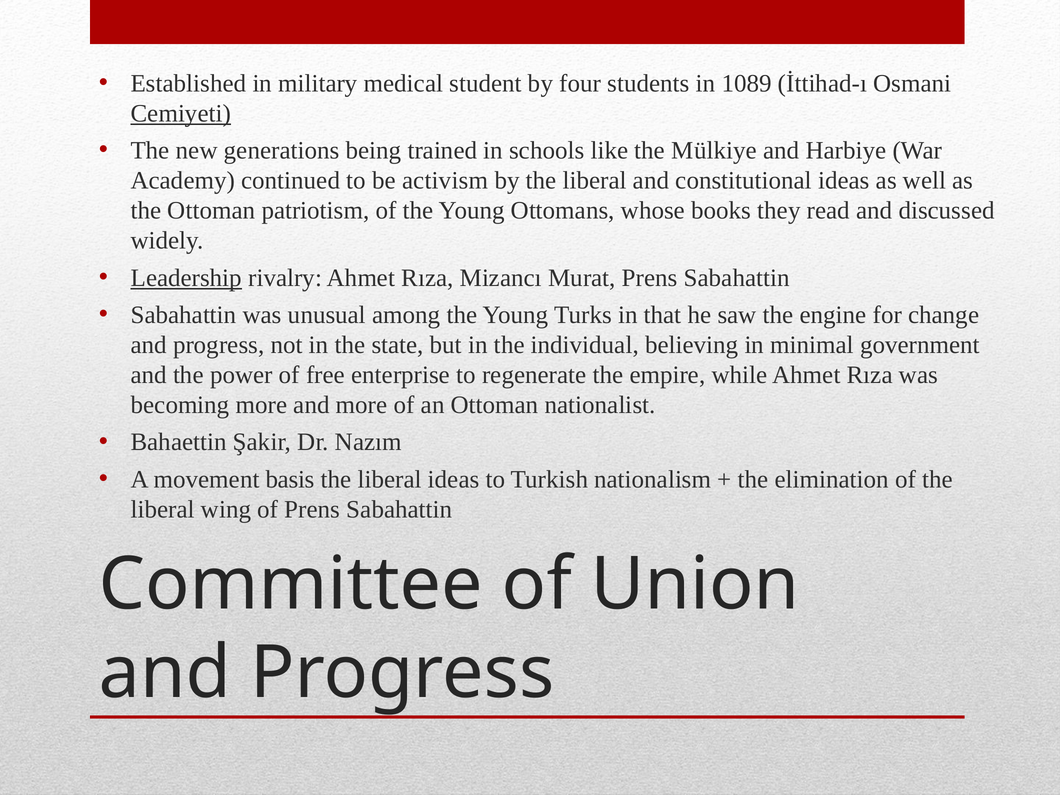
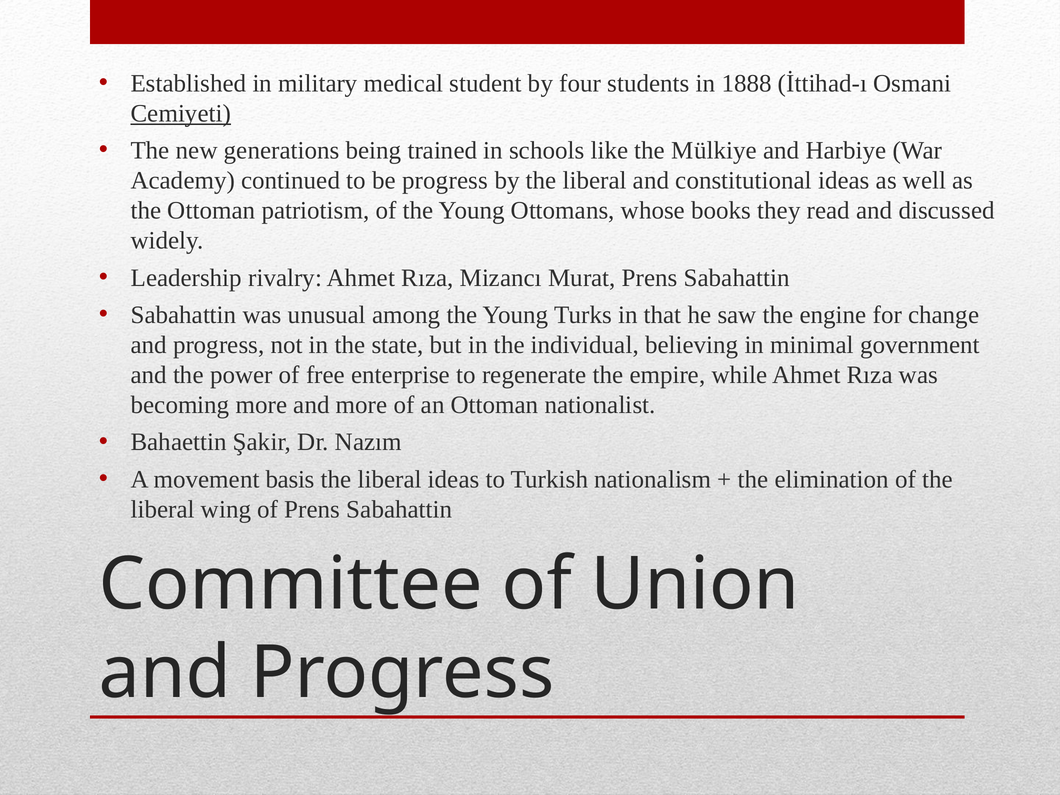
1089: 1089 -> 1888 (747, 83)
be activism: activism -> progress (445, 181)
Leadership underline: present -> none (186, 278)
